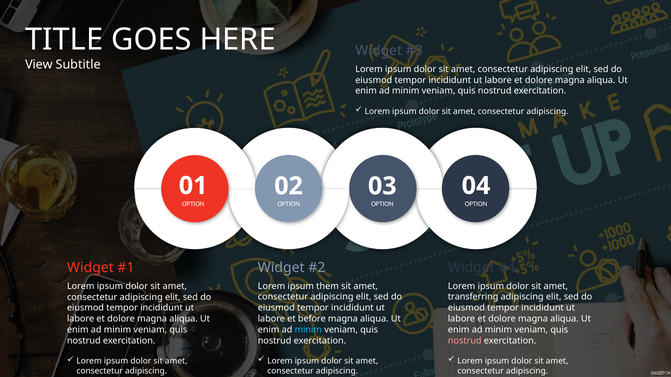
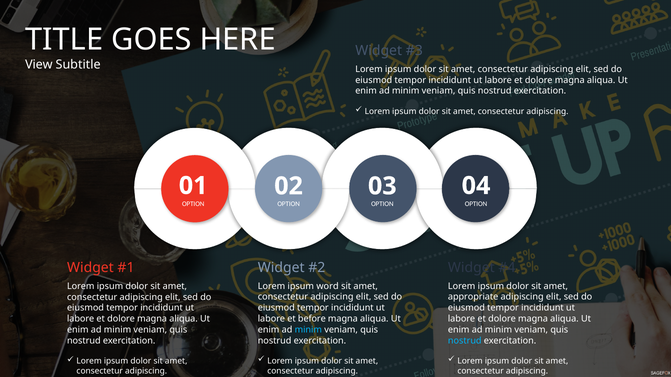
them: them -> word (328, 286)
transferring: transferring -> appropriate (473, 297)
nostrud colour: pink -> light blue (465, 341)
